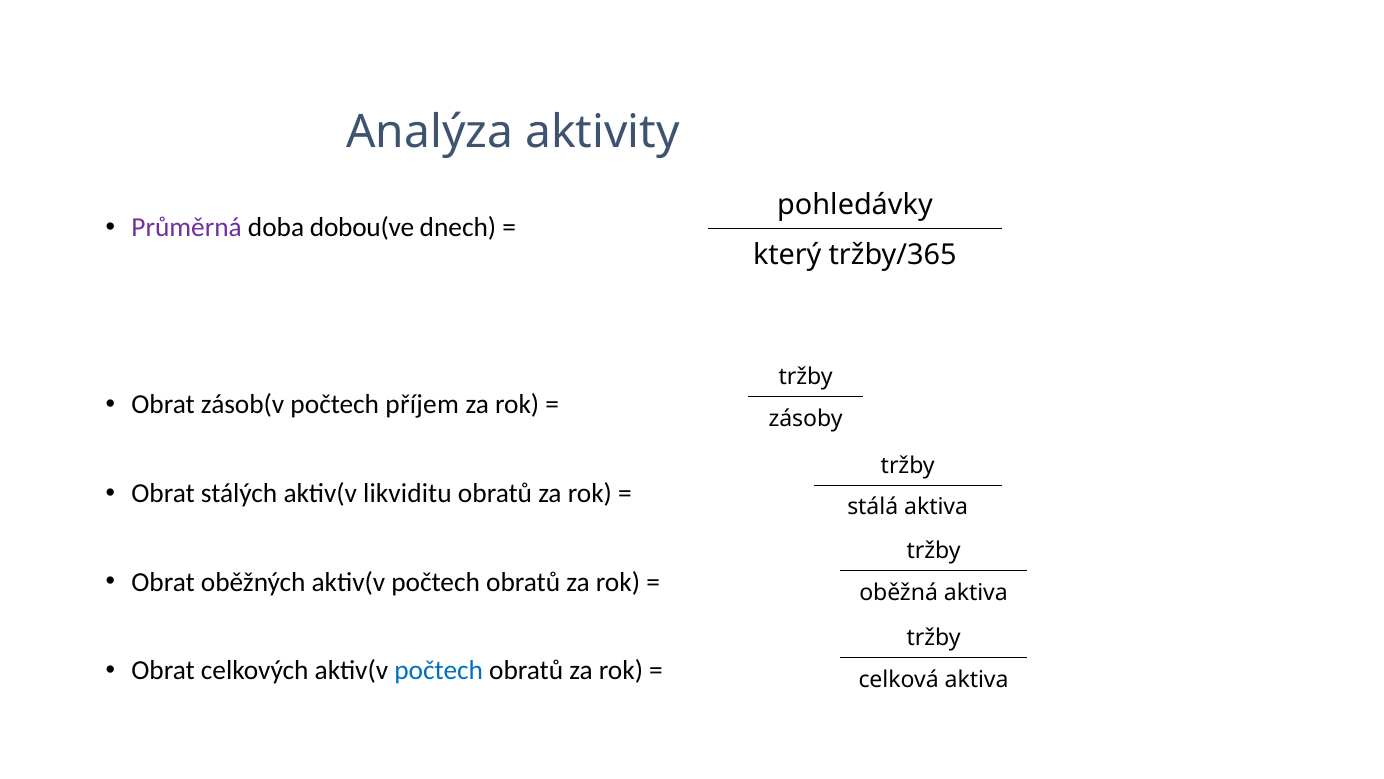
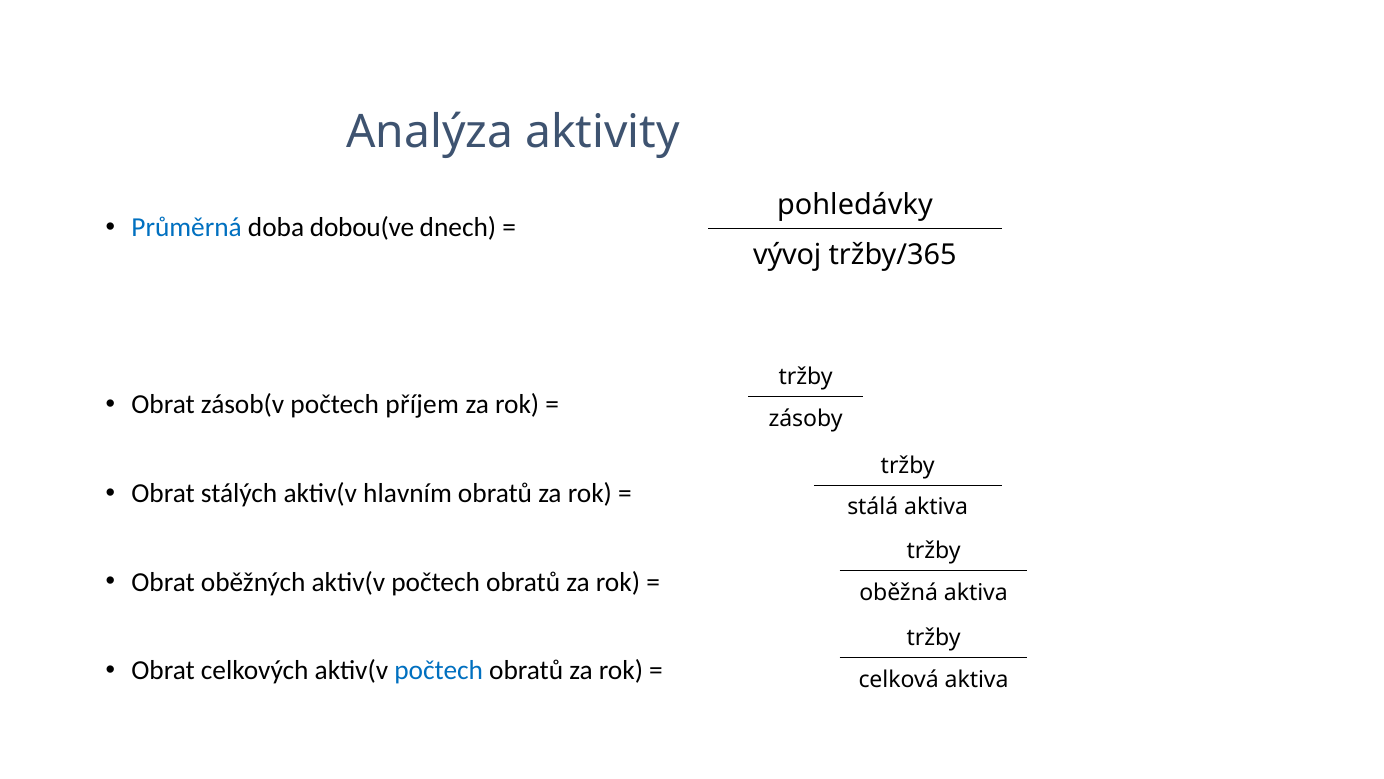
Průměrná colour: purple -> blue (187, 227)
který: který -> vývoj (787, 255)
likviditu: likviditu -> hlavním (408, 493)
